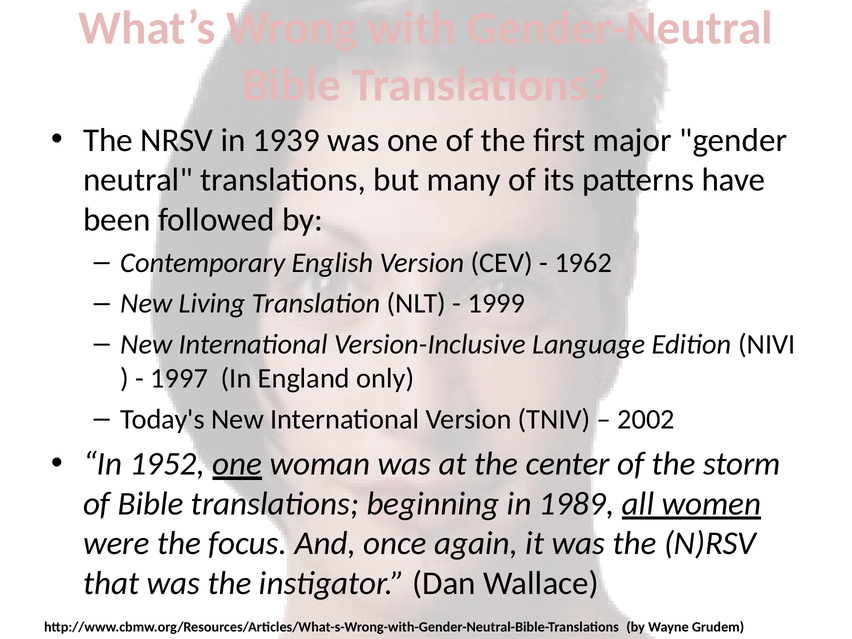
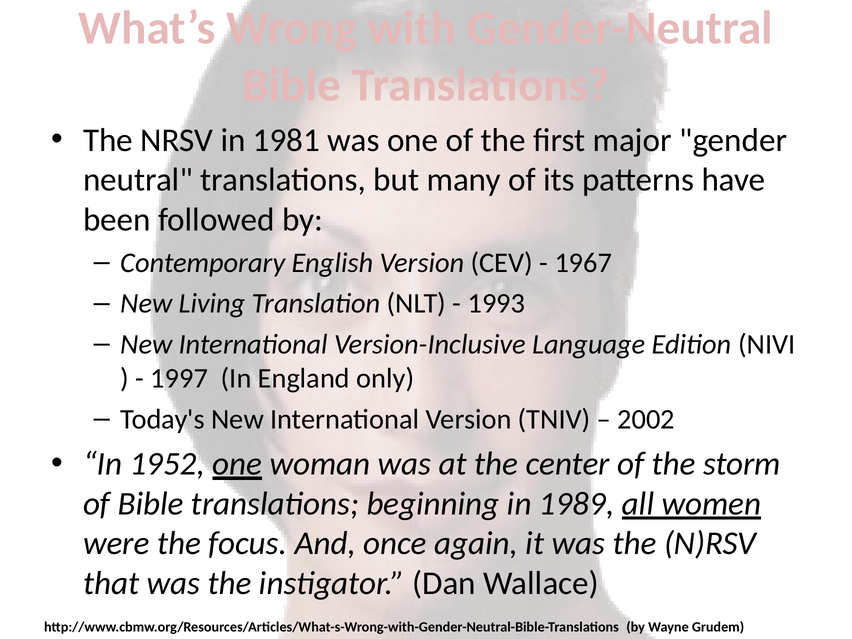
1939: 1939 -> 1981 (286, 140)
1962: 1962 -> 1967 (583, 263)
1999: 1999 -> 1993 (496, 304)
